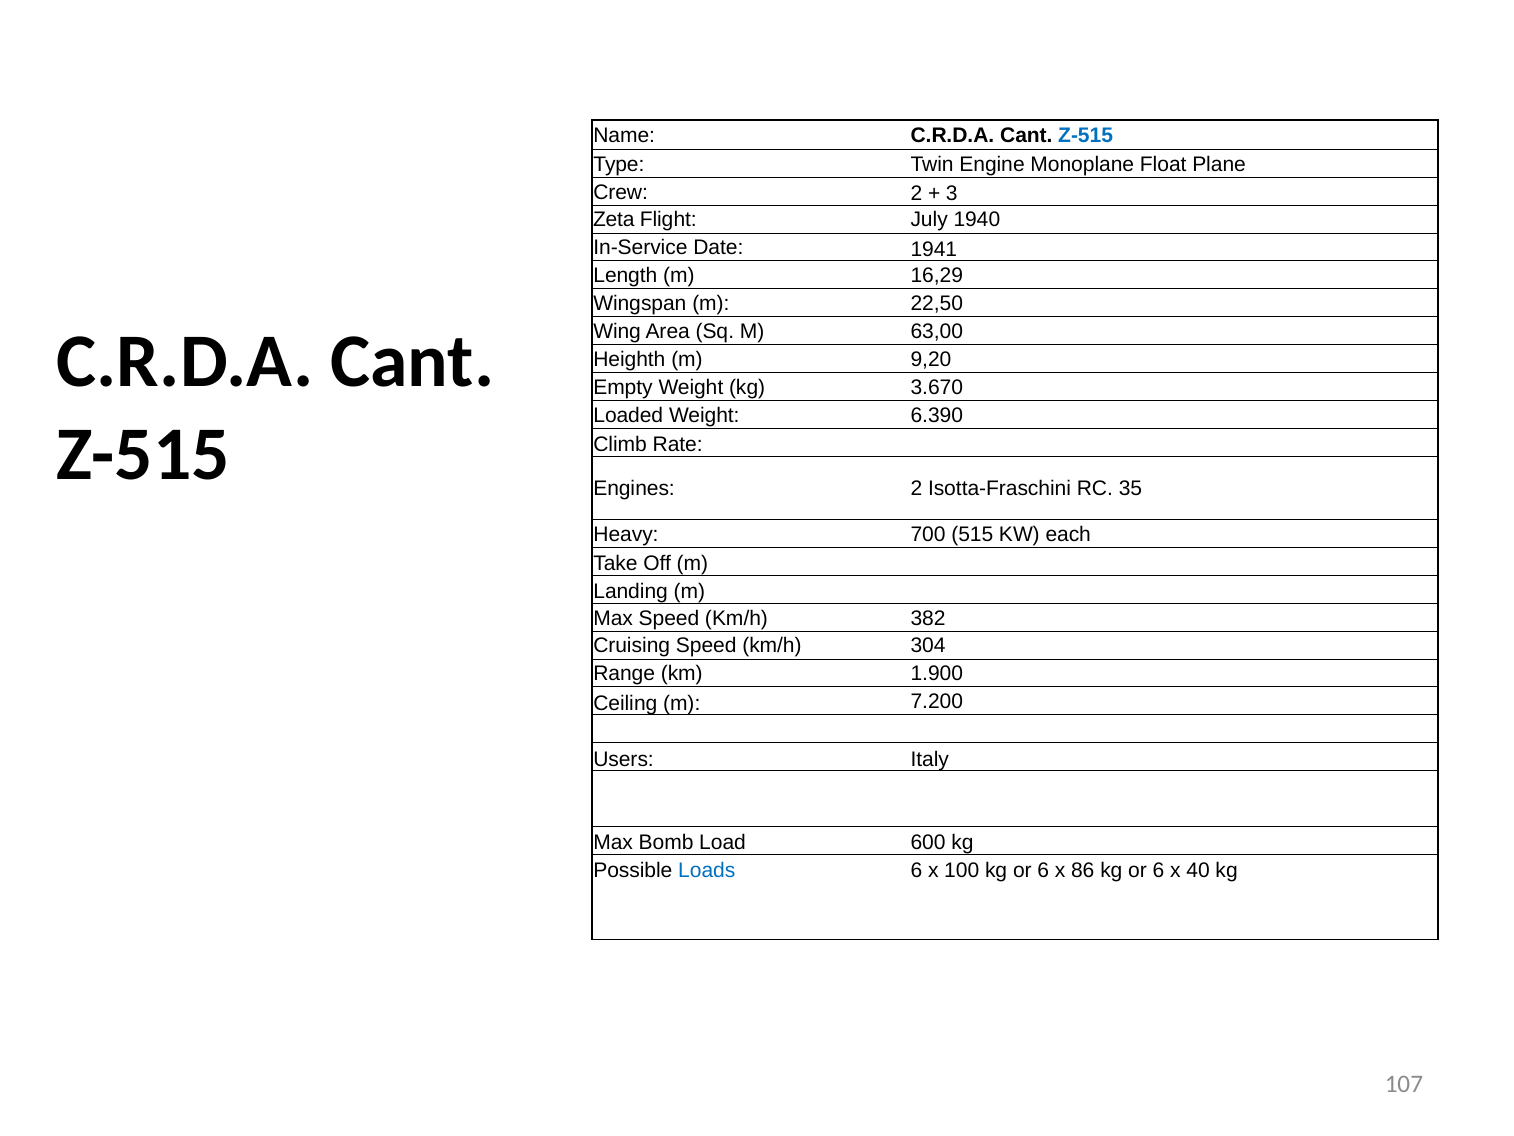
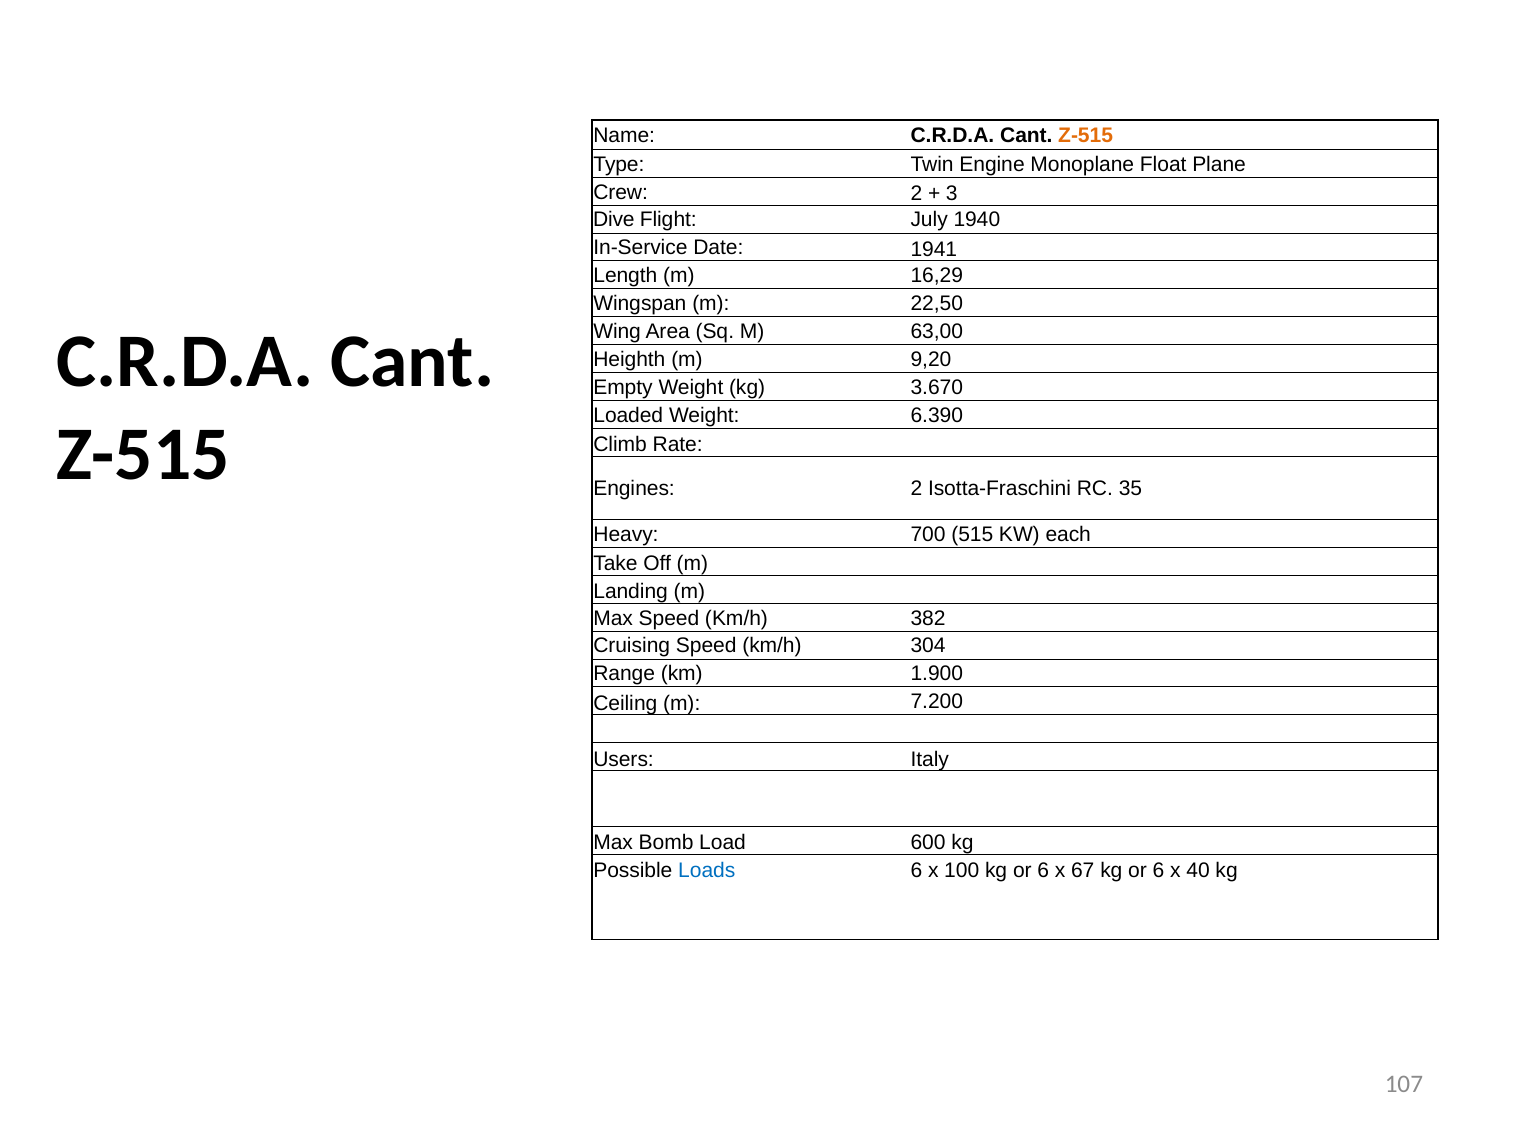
Z-515 colour: blue -> orange (1086, 135)
Zeta: Zeta -> Dive (614, 220)
86: 86 -> 67 (1083, 870)
